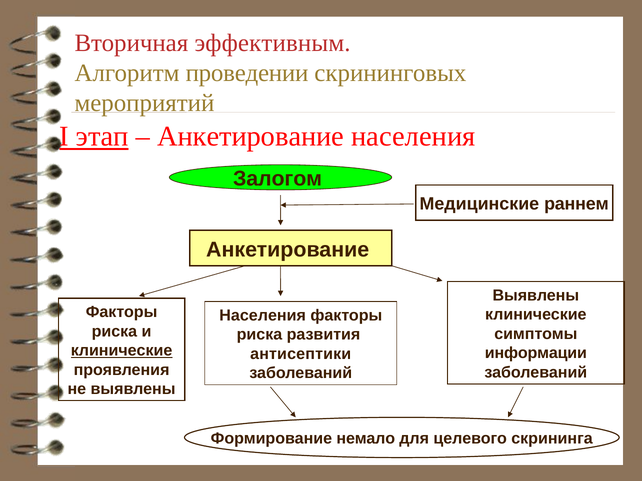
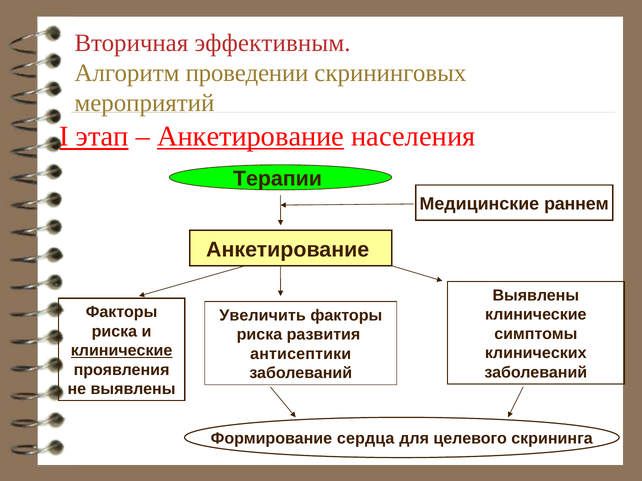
Анкетирование underline: none -> present (251, 137)
Залогом: Залогом -> Терапии (277, 179)
Населения: Населения -> Увеличить (263, 316)
информации: информации -> клинических (536, 353)
немало: немало -> сердца (366, 439)
